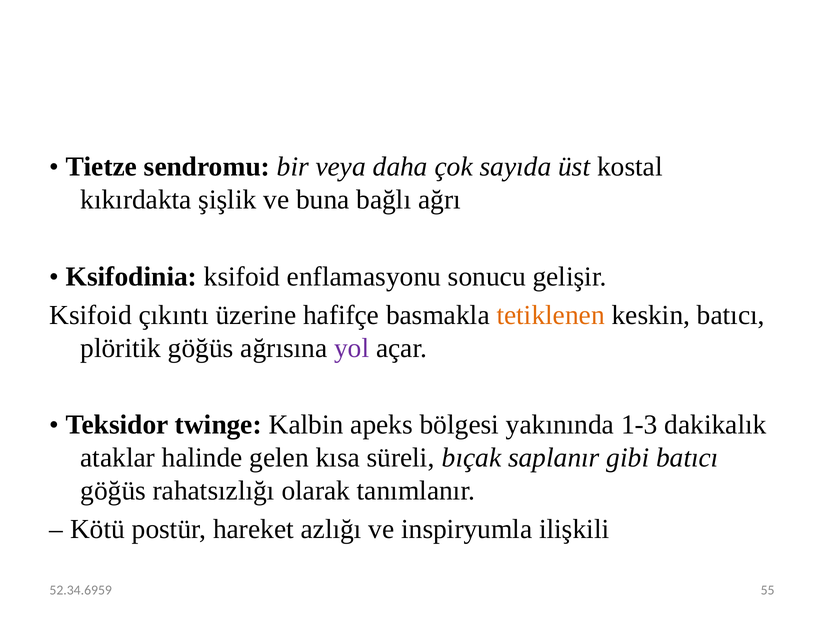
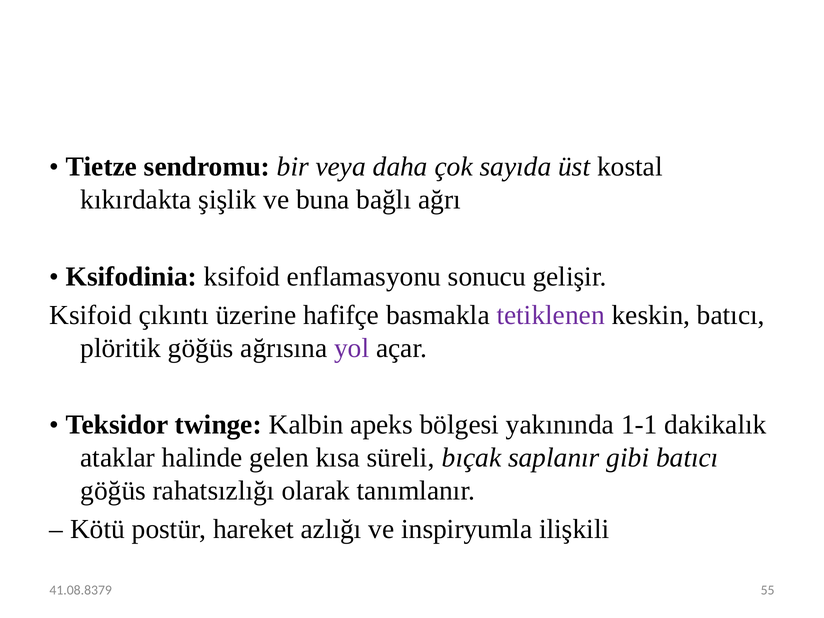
tetiklenen colour: orange -> purple (551, 315)
1-3: 1-3 -> 1-1 (639, 425)
52.34.6959: 52.34.6959 -> 41.08.8379 (81, 590)
